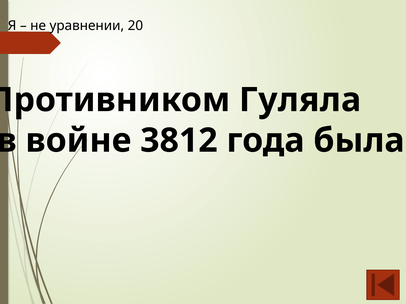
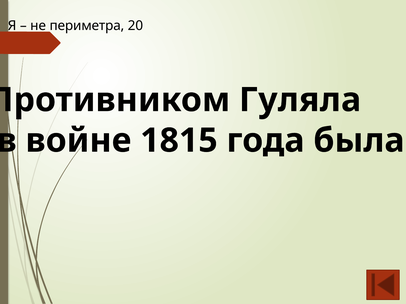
уравнении: уравнении -> периметра (87, 26)
3812: 3812 -> 1815 (179, 141)
